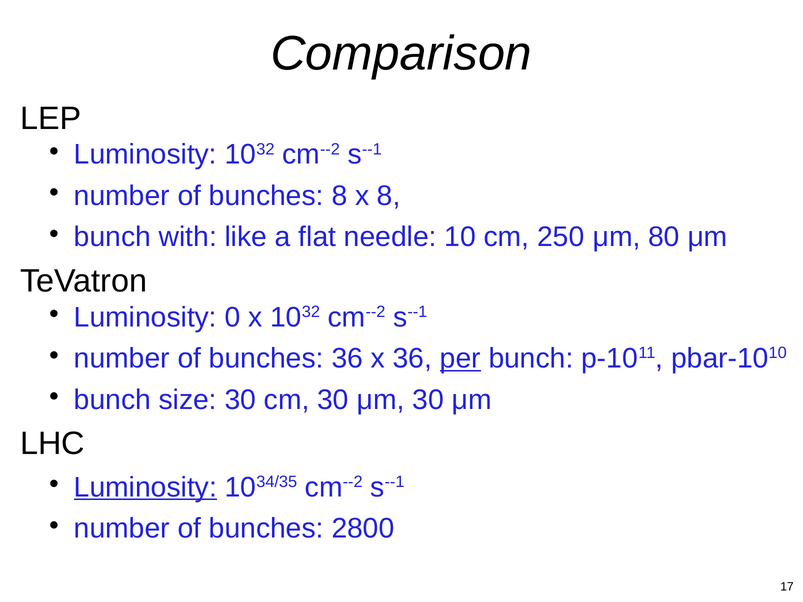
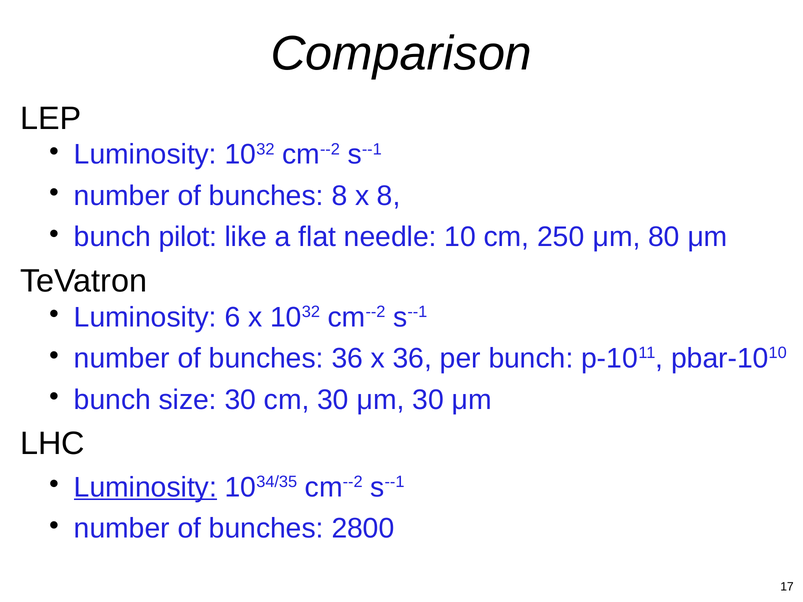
with: with -> pilot (188, 237)
0: 0 -> 6 (233, 317)
per underline: present -> none (460, 359)
